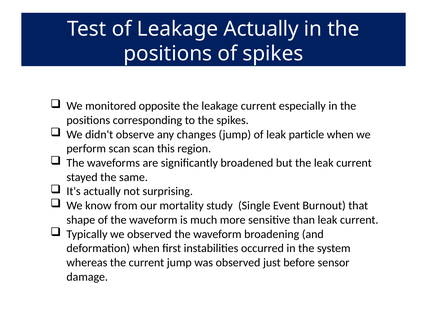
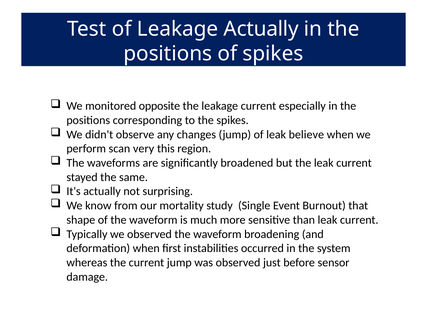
particle: particle -> believe (306, 135)
scan scan: scan -> very (144, 149)
